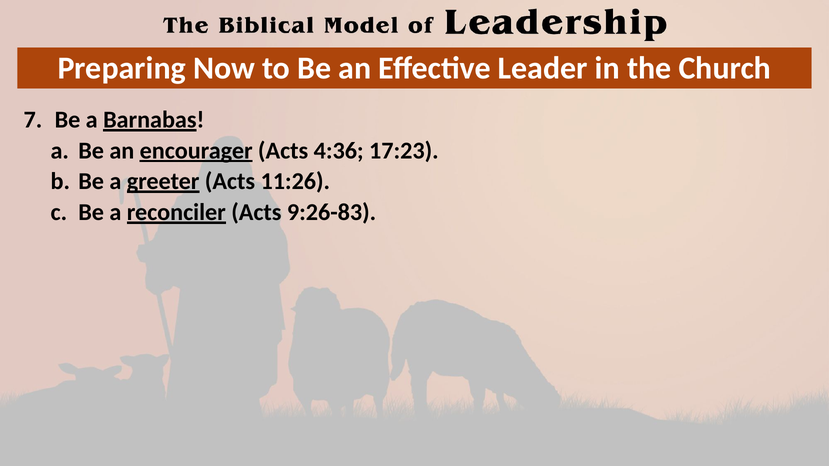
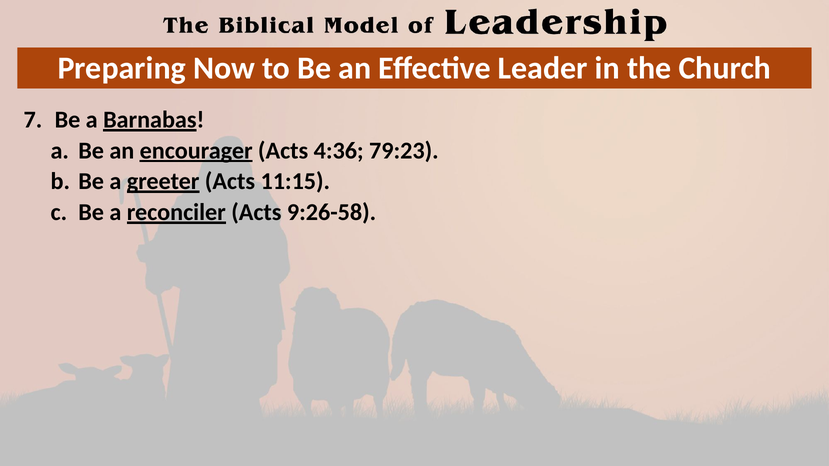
17:23: 17:23 -> 79:23 (404, 151)
11:26: 11:26 -> 11:15 (295, 182)
9:26-83: 9:26-83 -> 9:26-58 (332, 213)
